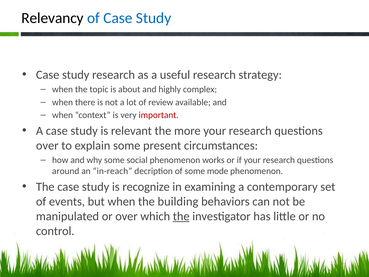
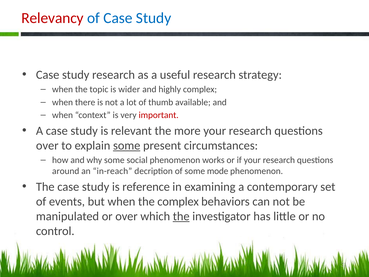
Relevancy colour: black -> red (52, 18)
about: about -> wider (129, 89)
review: review -> thumb (161, 102)
some underline: none -> present (127, 145)
recognize: recognize -> reference (146, 187)
the building: building -> complex (178, 201)
